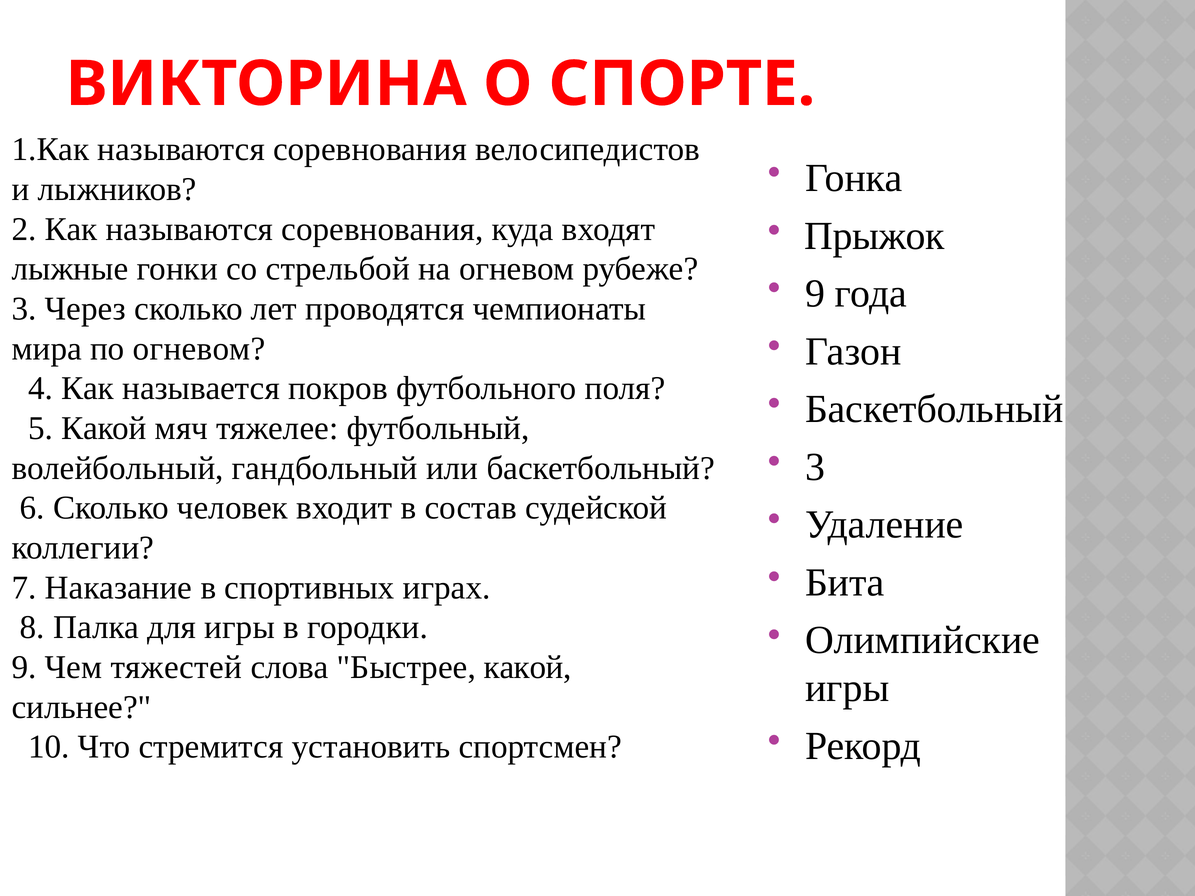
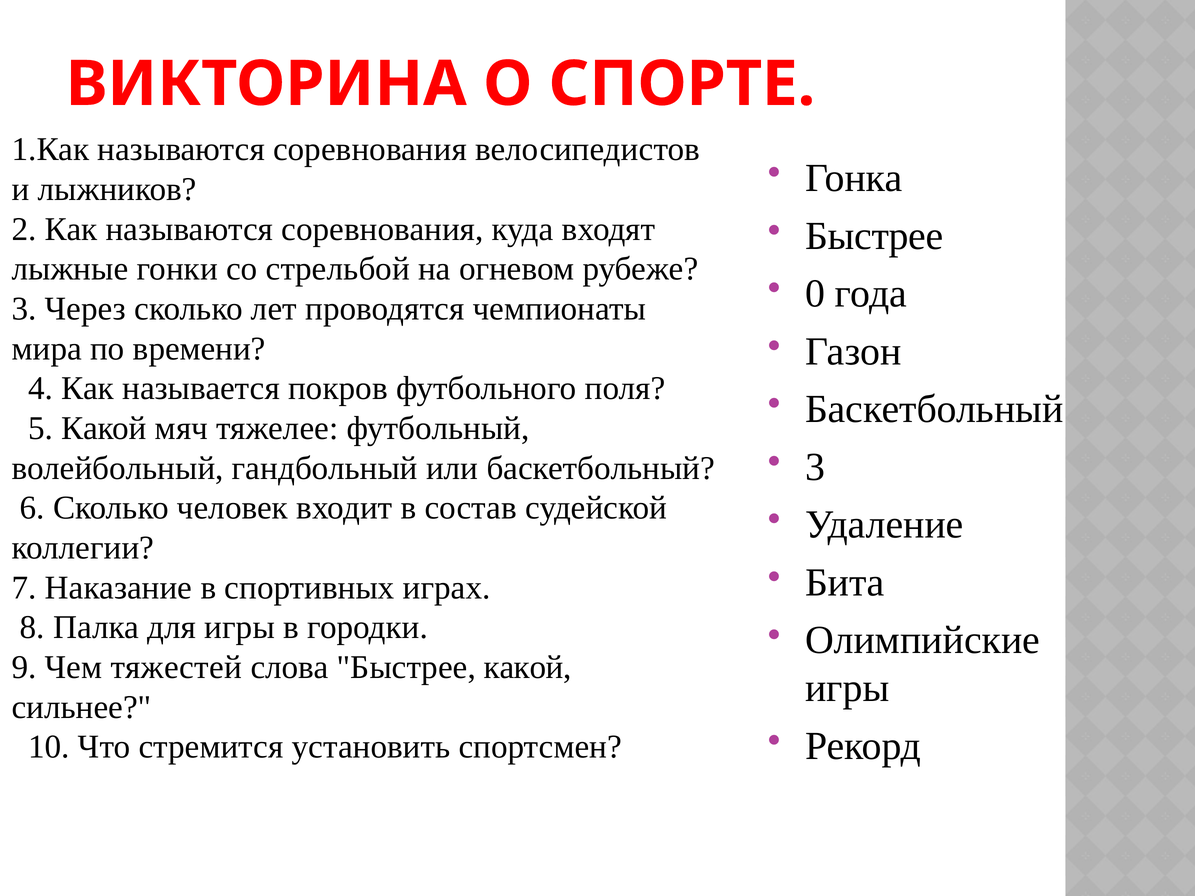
Прыжок: Прыжок -> Быстрее (874, 236)
9: 9 -> 0 (815, 294)
по огневом: огневом -> времени (199, 349)
